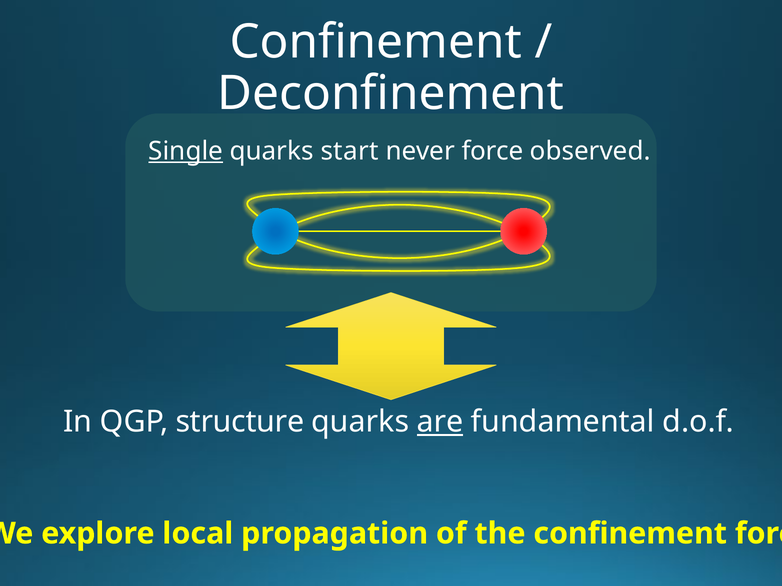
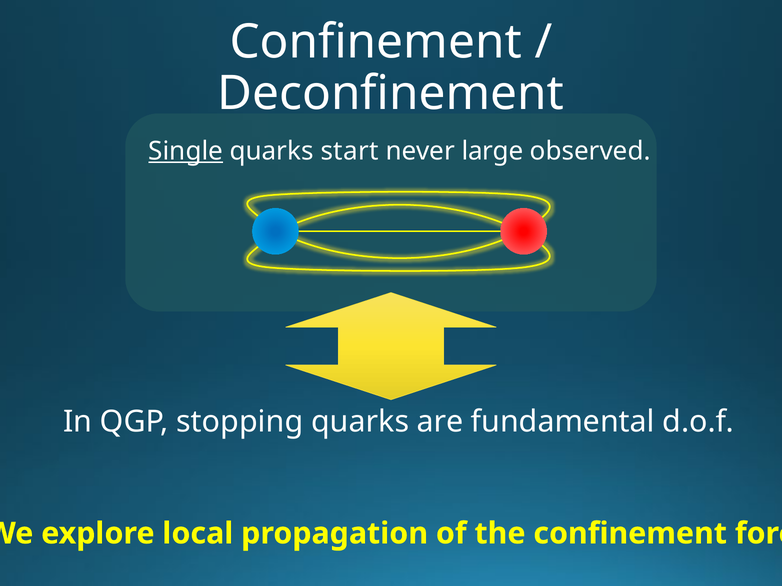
never force: force -> large (492, 151)
structure: structure -> stopping (240, 422)
are underline: present -> none (440, 422)
